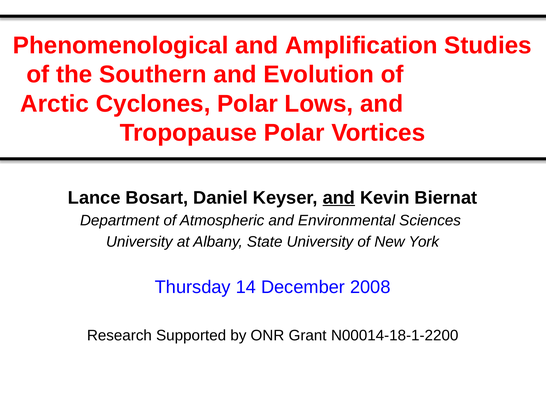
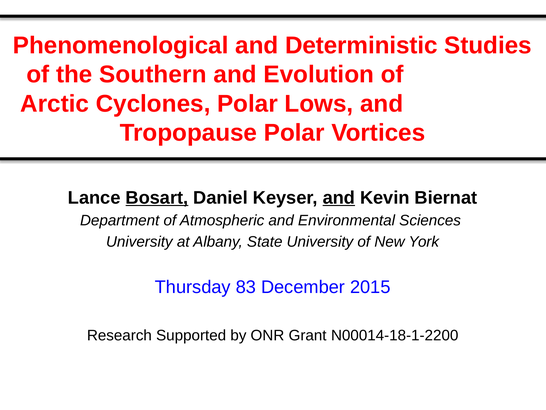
Amplification: Amplification -> Deterministic (361, 45)
Bosart underline: none -> present (157, 197)
14: 14 -> 83 (246, 287)
2008: 2008 -> 2015 (370, 287)
